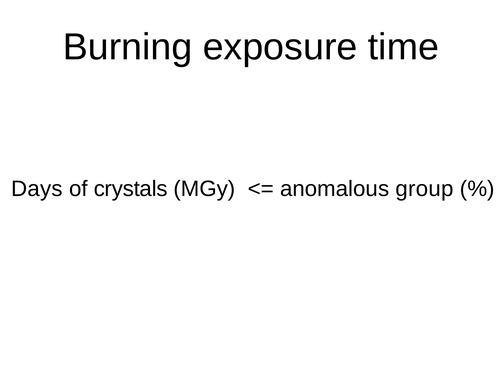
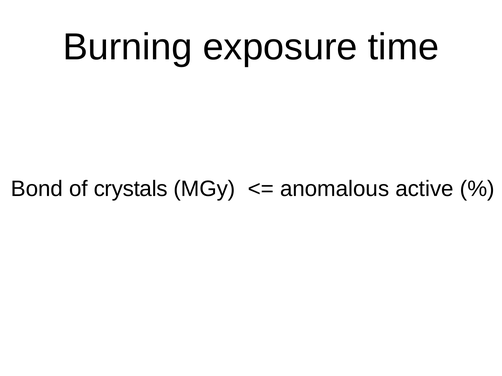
Days: Days -> Bond (37, 189)
group: group -> active (425, 189)
